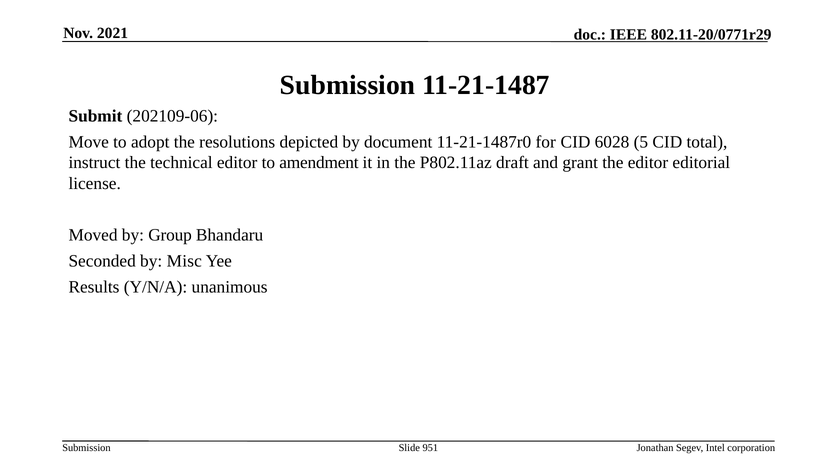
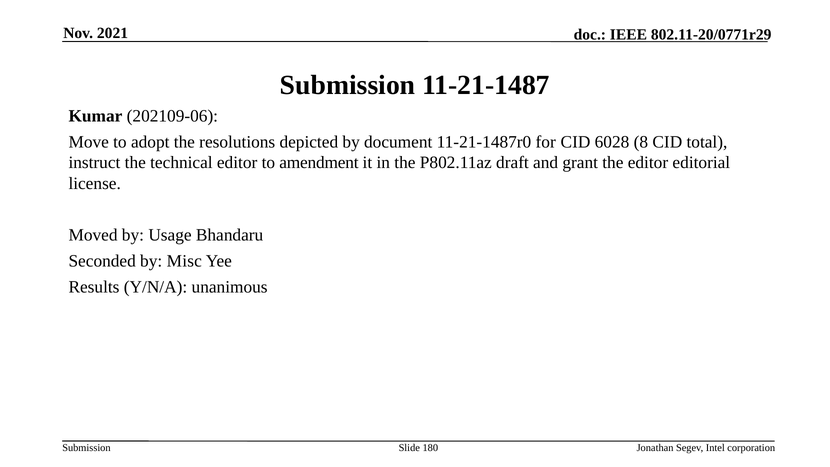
Submit: Submit -> Kumar (95, 116)
5: 5 -> 8 (641, 142)
Group: Group -> Usage (170, 235)
951: 951 -> 180 (430, 448)
